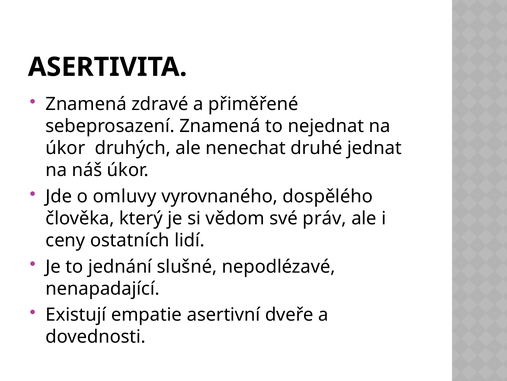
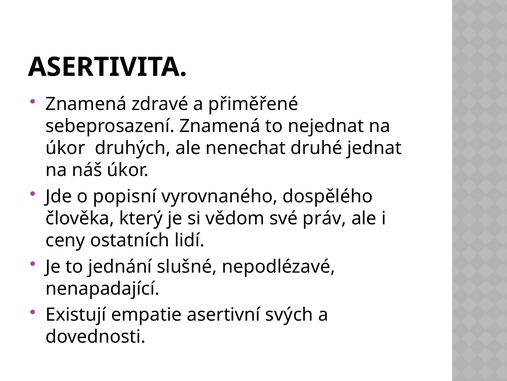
omluvy: omluvy -> popisní (125, 196)
dveře: dveře -> svých (289, 314)
